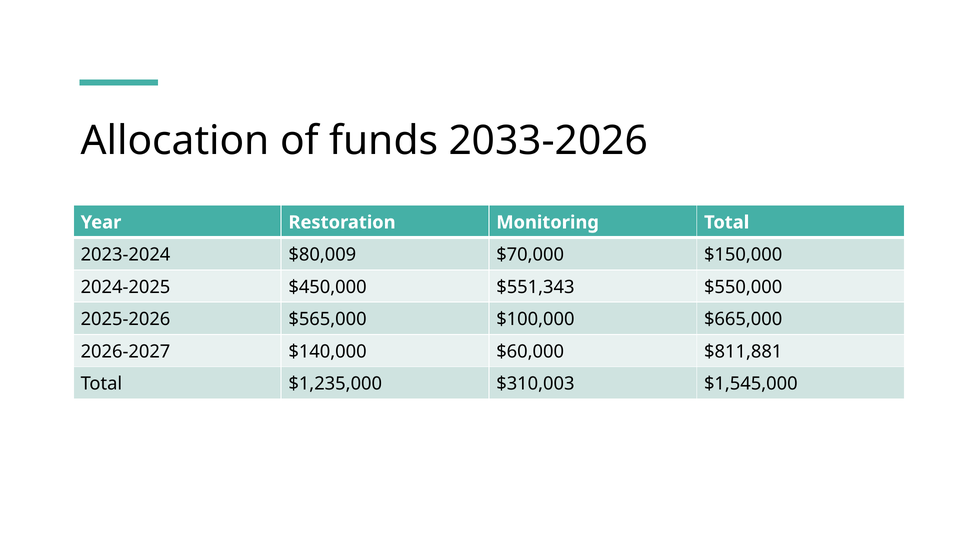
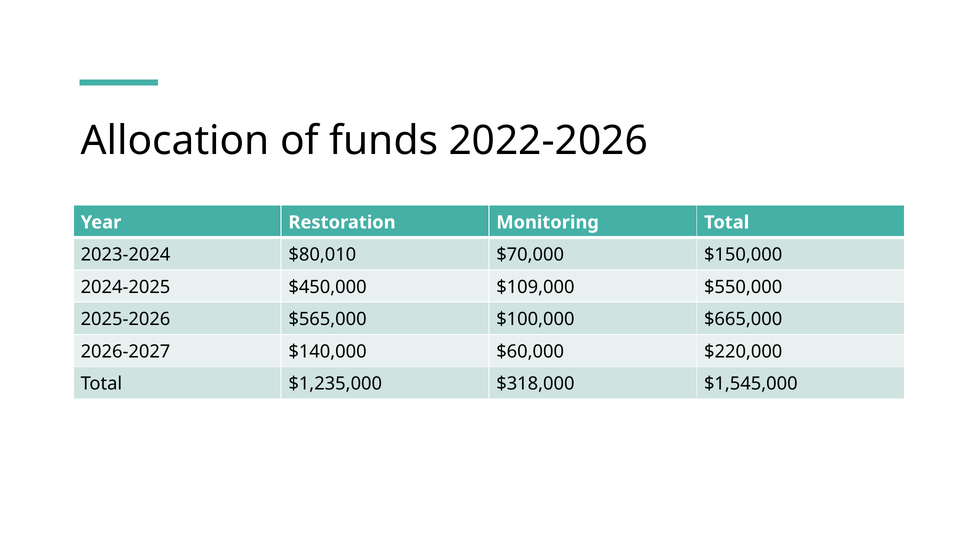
2033-2026: 2033-2026 -> 2022-2026 (548, 141)
$80,009: $80,009 -> $80,010 (322, 255)
$551,343: $551,343 -> $109,000 (535, 287)
$811,881: $811,881 -> $220,000 (743, 352)
$310,003: $310,003 -> $318,000 (535, 384)
